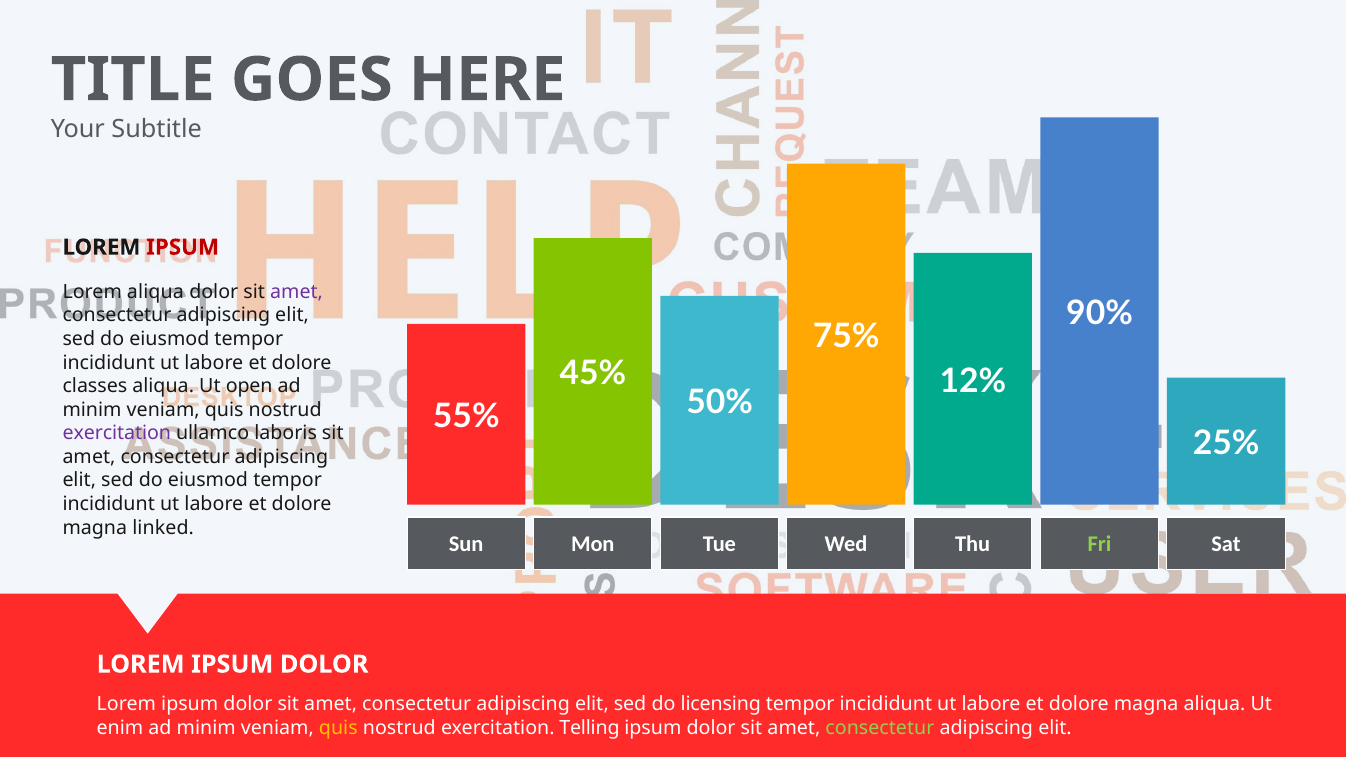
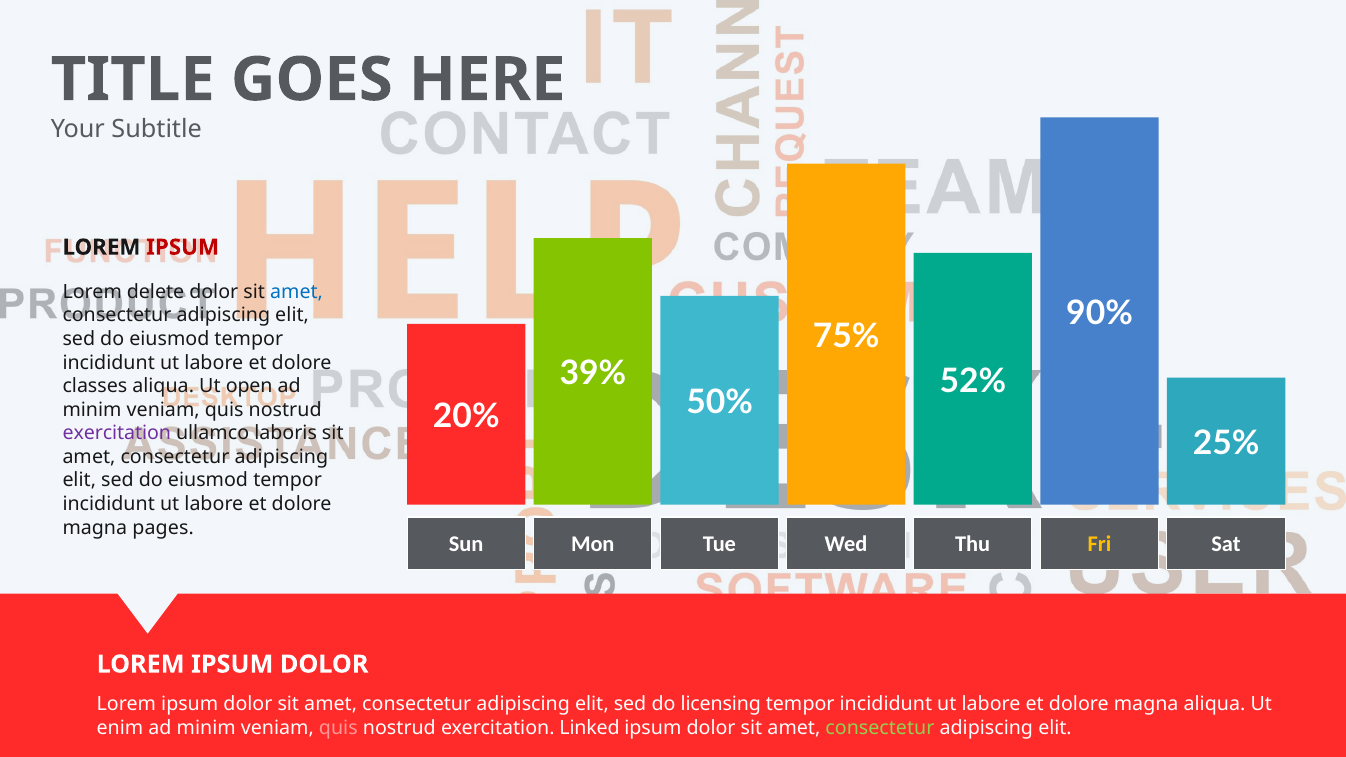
Lorem aliqua: aliqua -> delete (156, 292)
amet colour: purple -> blue (297, 292)
45%: 45% -> 39% (593, 374)
12%: 12% -> 52% (973, 381)
55%: 55% -> 20% (466, 417)
linked: linked -> pages (163, 528)
Fri colour: light green -> yellow (1099, 545)
quis colour: yellow -> pink (338, 728)
Telling: Telling -> Linked (590, 728)
